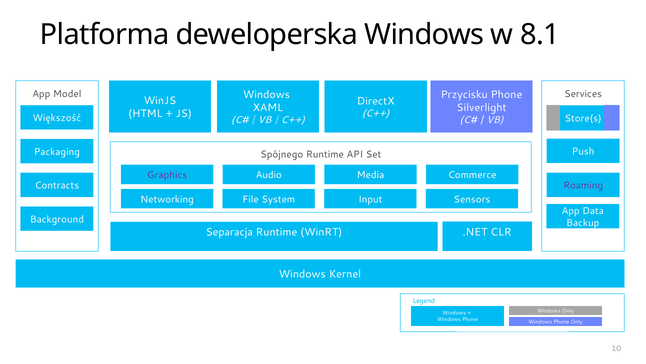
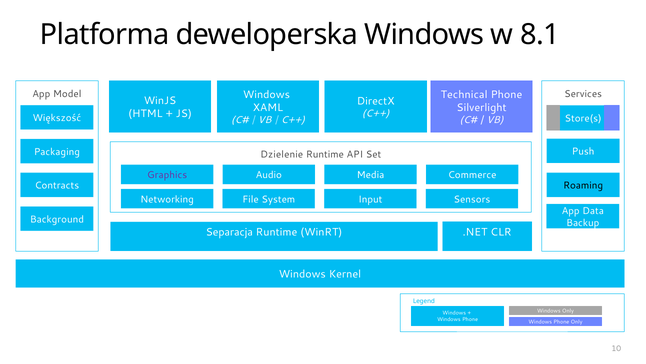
Przycisku: Przycisku -> Technical (464, 95)
Spójnego: Spójnego -> Dzielenie (282, 154)
Roaming colour: purple -> black (583, 185)
